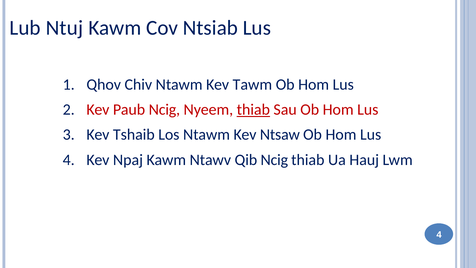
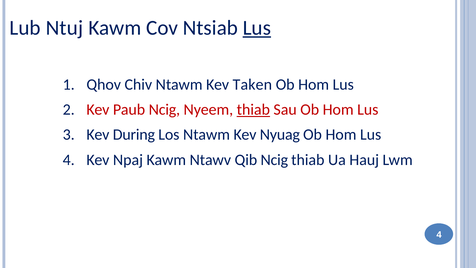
Lus underline: none -> present (257, 28)
Tawm: Tawm -> Taken (252, 85)
Tshaib: Tshaib -> During (134, 135)
Ntsaw: Ntsaw -> Nyuag (280, 135)
